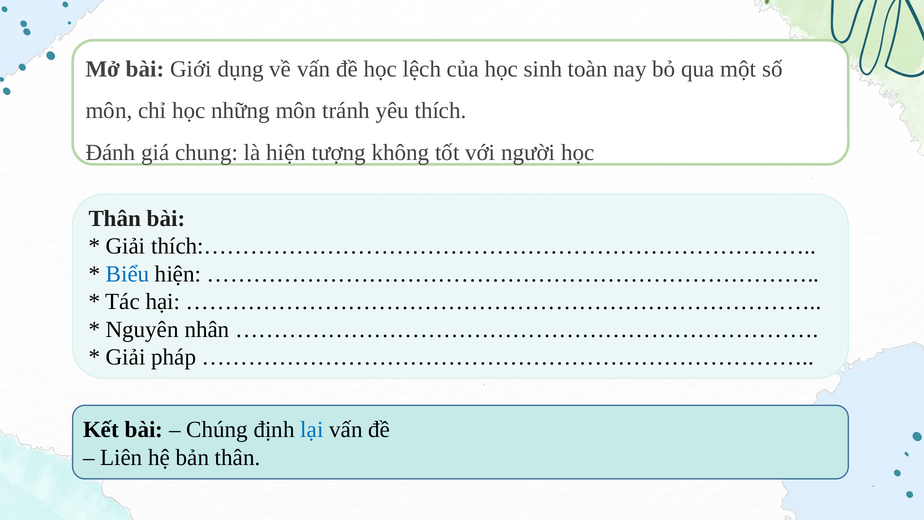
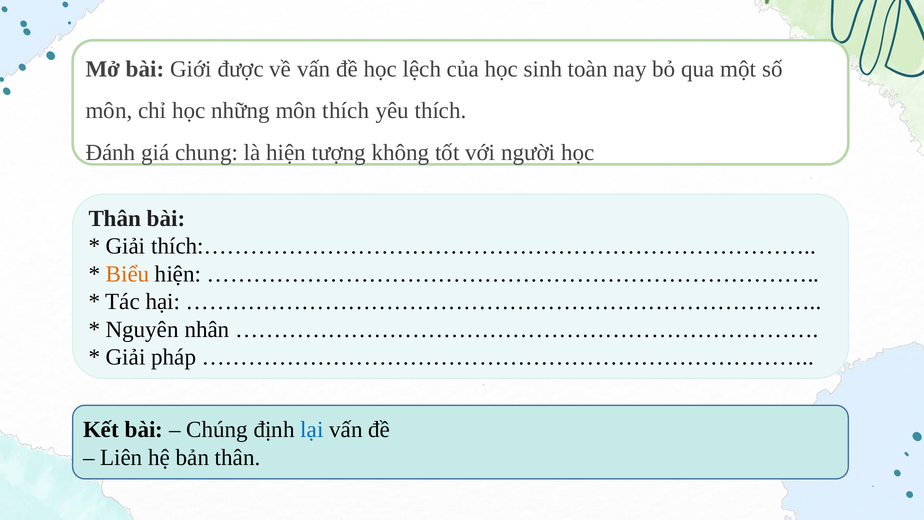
dụng: dụng -> được (241, 69)
môn tránh: tránh -> thích (346, 111)
Biểu colour: blue -> orange (128, 274)
